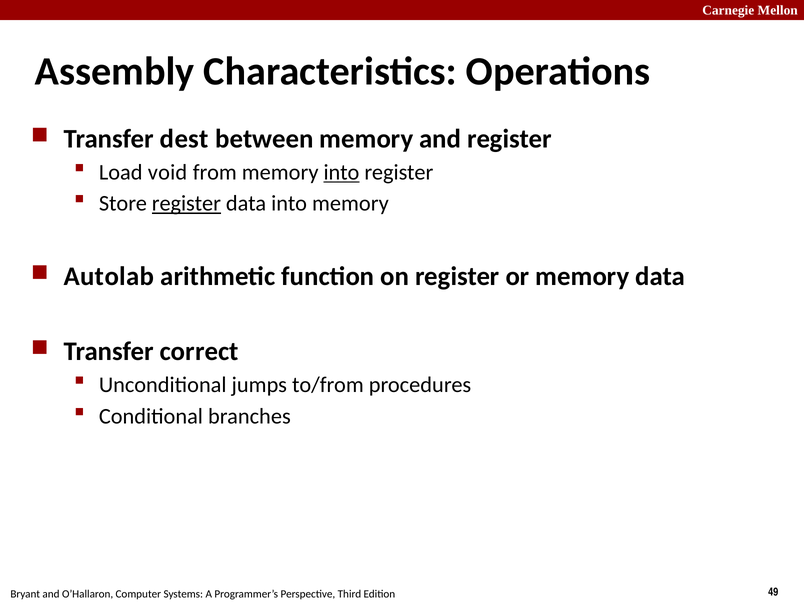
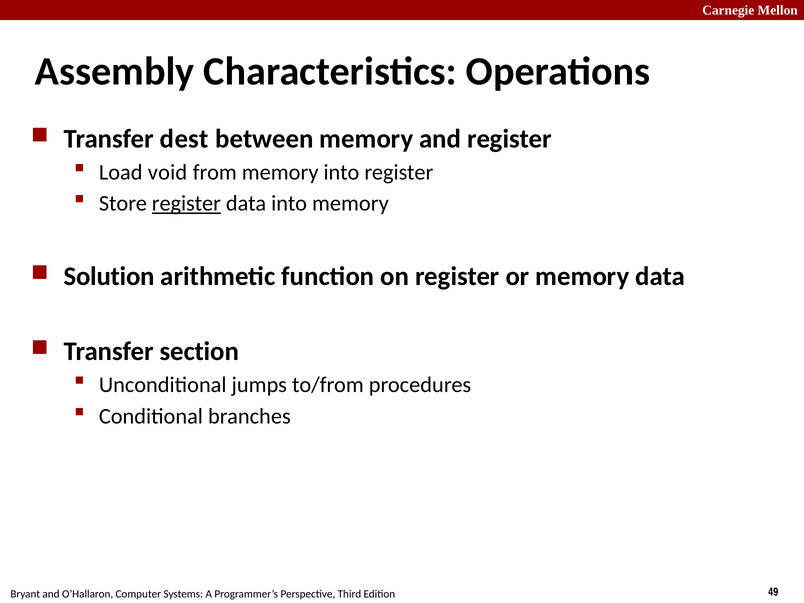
into underline: present -> none (341, 172)
Autolab: Autolab -> Solution (109, 276)
correct: correct -> section (199, 351)
